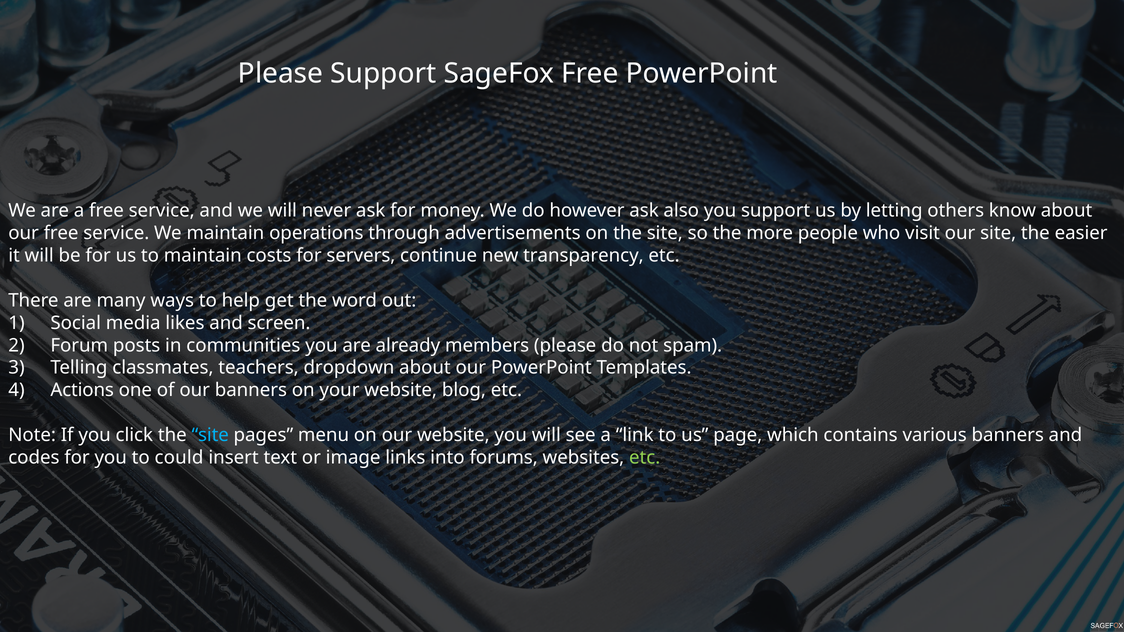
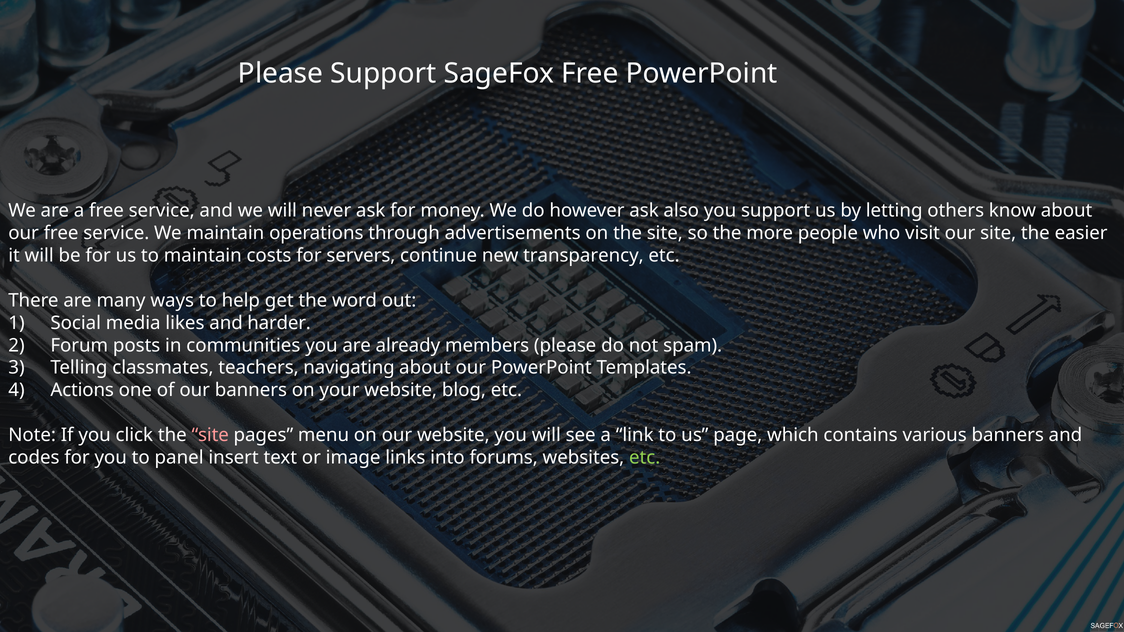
screen: screen -> harder (279, 323)
dropdown: dropdown -> navigating (349, 368)
site colour: light blue -> pink (210, 435)
could: could -> panel (179, 458)
